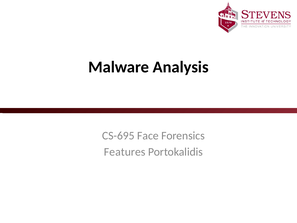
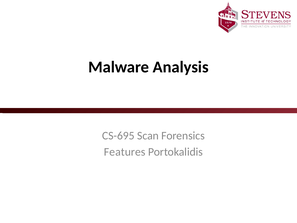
Face: Face -> Scan (148, 135)
